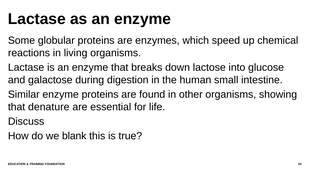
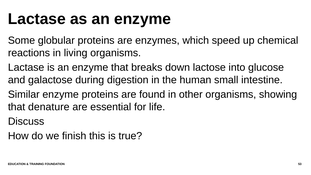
blank: blank -> finish (74, 136)
